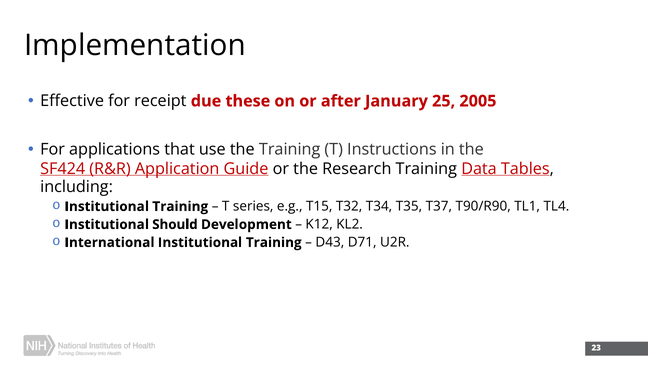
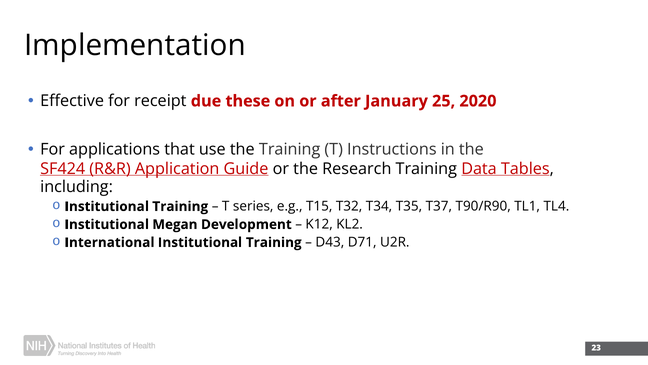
2005: 2005 -> 2020 (478, 101)
Should: Should -> Megan (175, 224)
